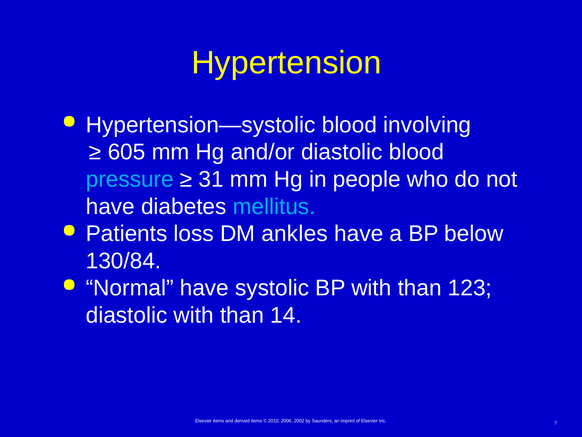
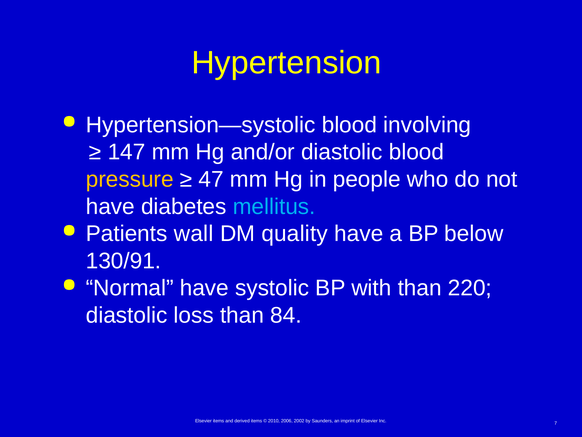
605: 605 -> 147 (127, 152)
pressure colour: light blue -> yellow (130, 179)
31: 31 -> 47 (211, 179)
loss: loss -> wall (194, 233)
ankles: ankles -> quality (295, 233)
130/84: 130/84 -> 130/91 (124, 261)
123: 123 -> 220 (470, 288)
diastolic with: with -> loss (194, 315)
14: 14 -> 84 (286, 315)
